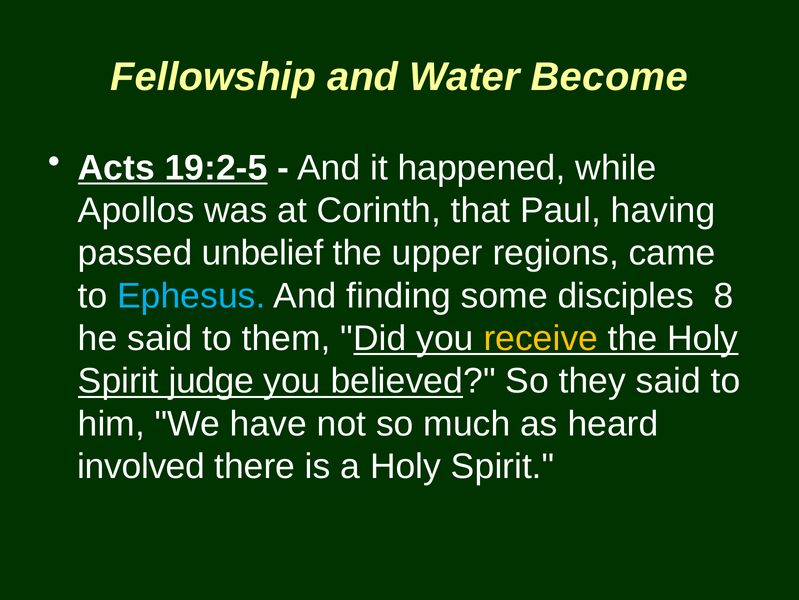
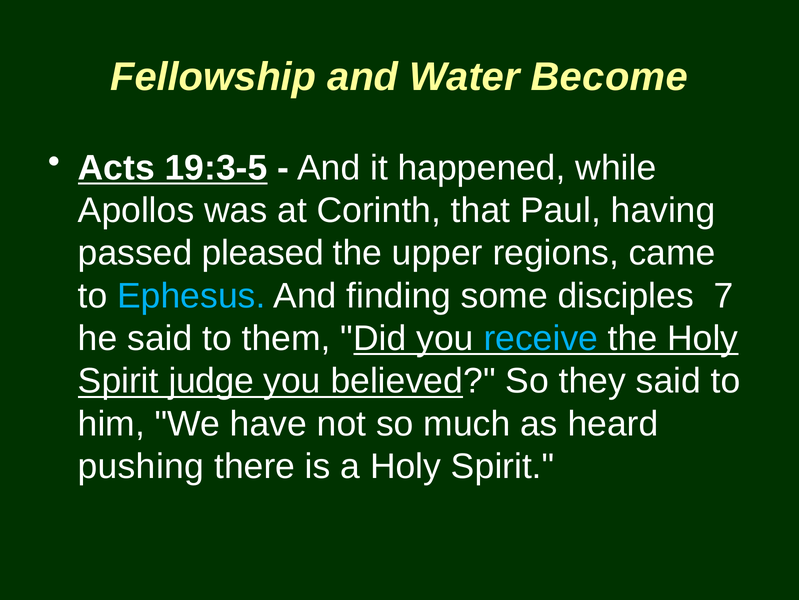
19:2-5: 19:2-5 -> 19:3-5 (216, 168)
unbelief: unbelief -> pleased (263, 253)
8: 8 -> 7 (723, 295)
receive colour: yellow -> light blue (541, 338)
involved: involved -> pushing (141, 466)
